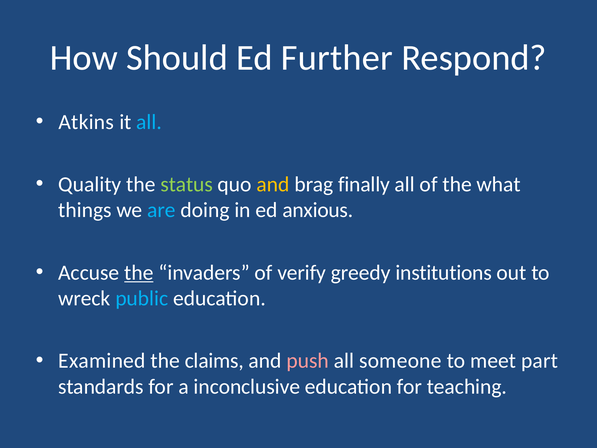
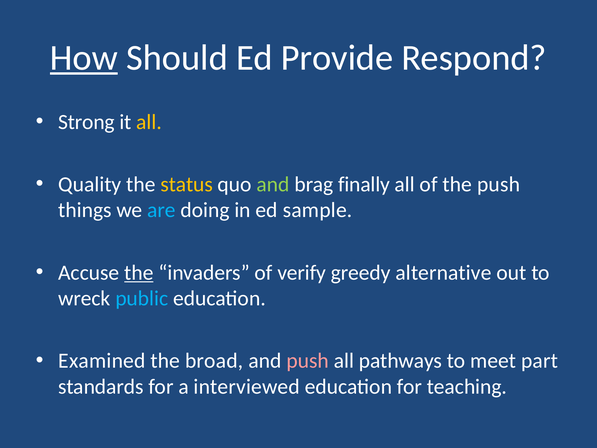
How underline: none -> present (84, 58)
Further: Further -> Provide (337, 58)
Atkins: Atkins -> Strong (86, 122)
all colour: light blue -> yellow (149, 122)
status colour: light green -> yellow (187, 184)
and colour: yellow -> light green (273, 184)
the what: what -> push (499, 184)
anxious: anxious -> sample (318, 210)
institutions: institutions -> alternative (444, 272)
claims: claims -> broad (214, 361)
someone: someone -> pathways (400, 361)
inconclusive: inconclusive -> interviewed (247, 386)
